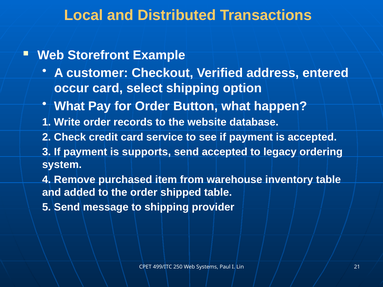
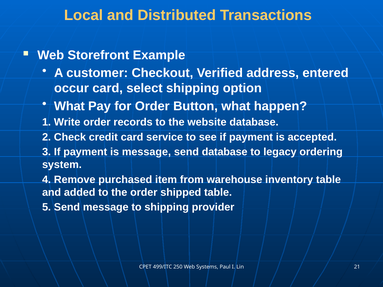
is supports: supports -> message (146, 152)
send accepted: accepted -> database (225, 152)
